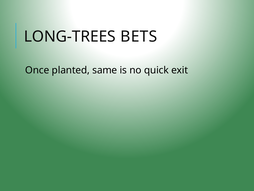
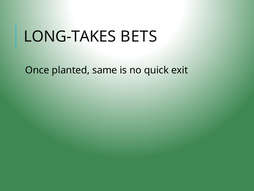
LONG‑TREES: LONG‑TREES -> LONG‑TAKES (70, 36)
